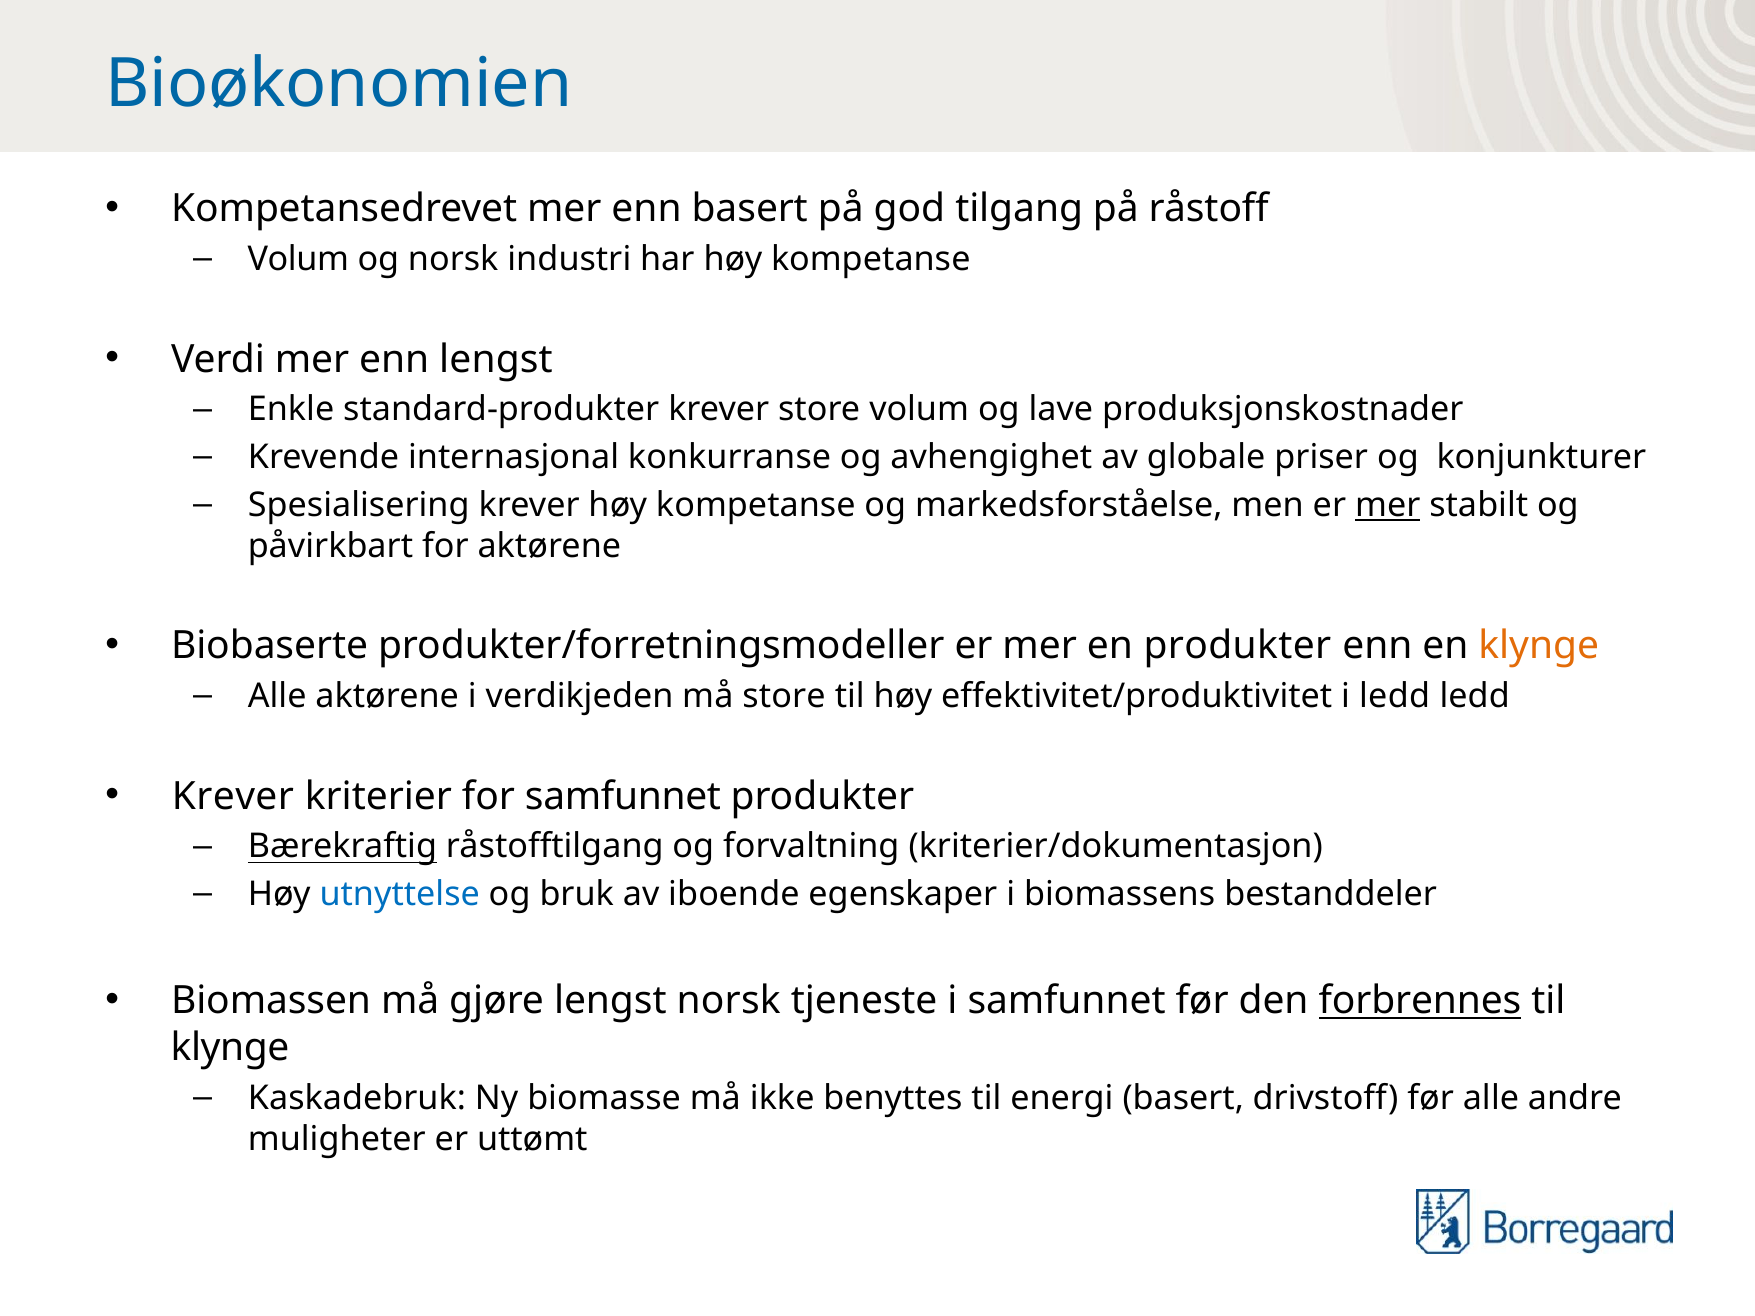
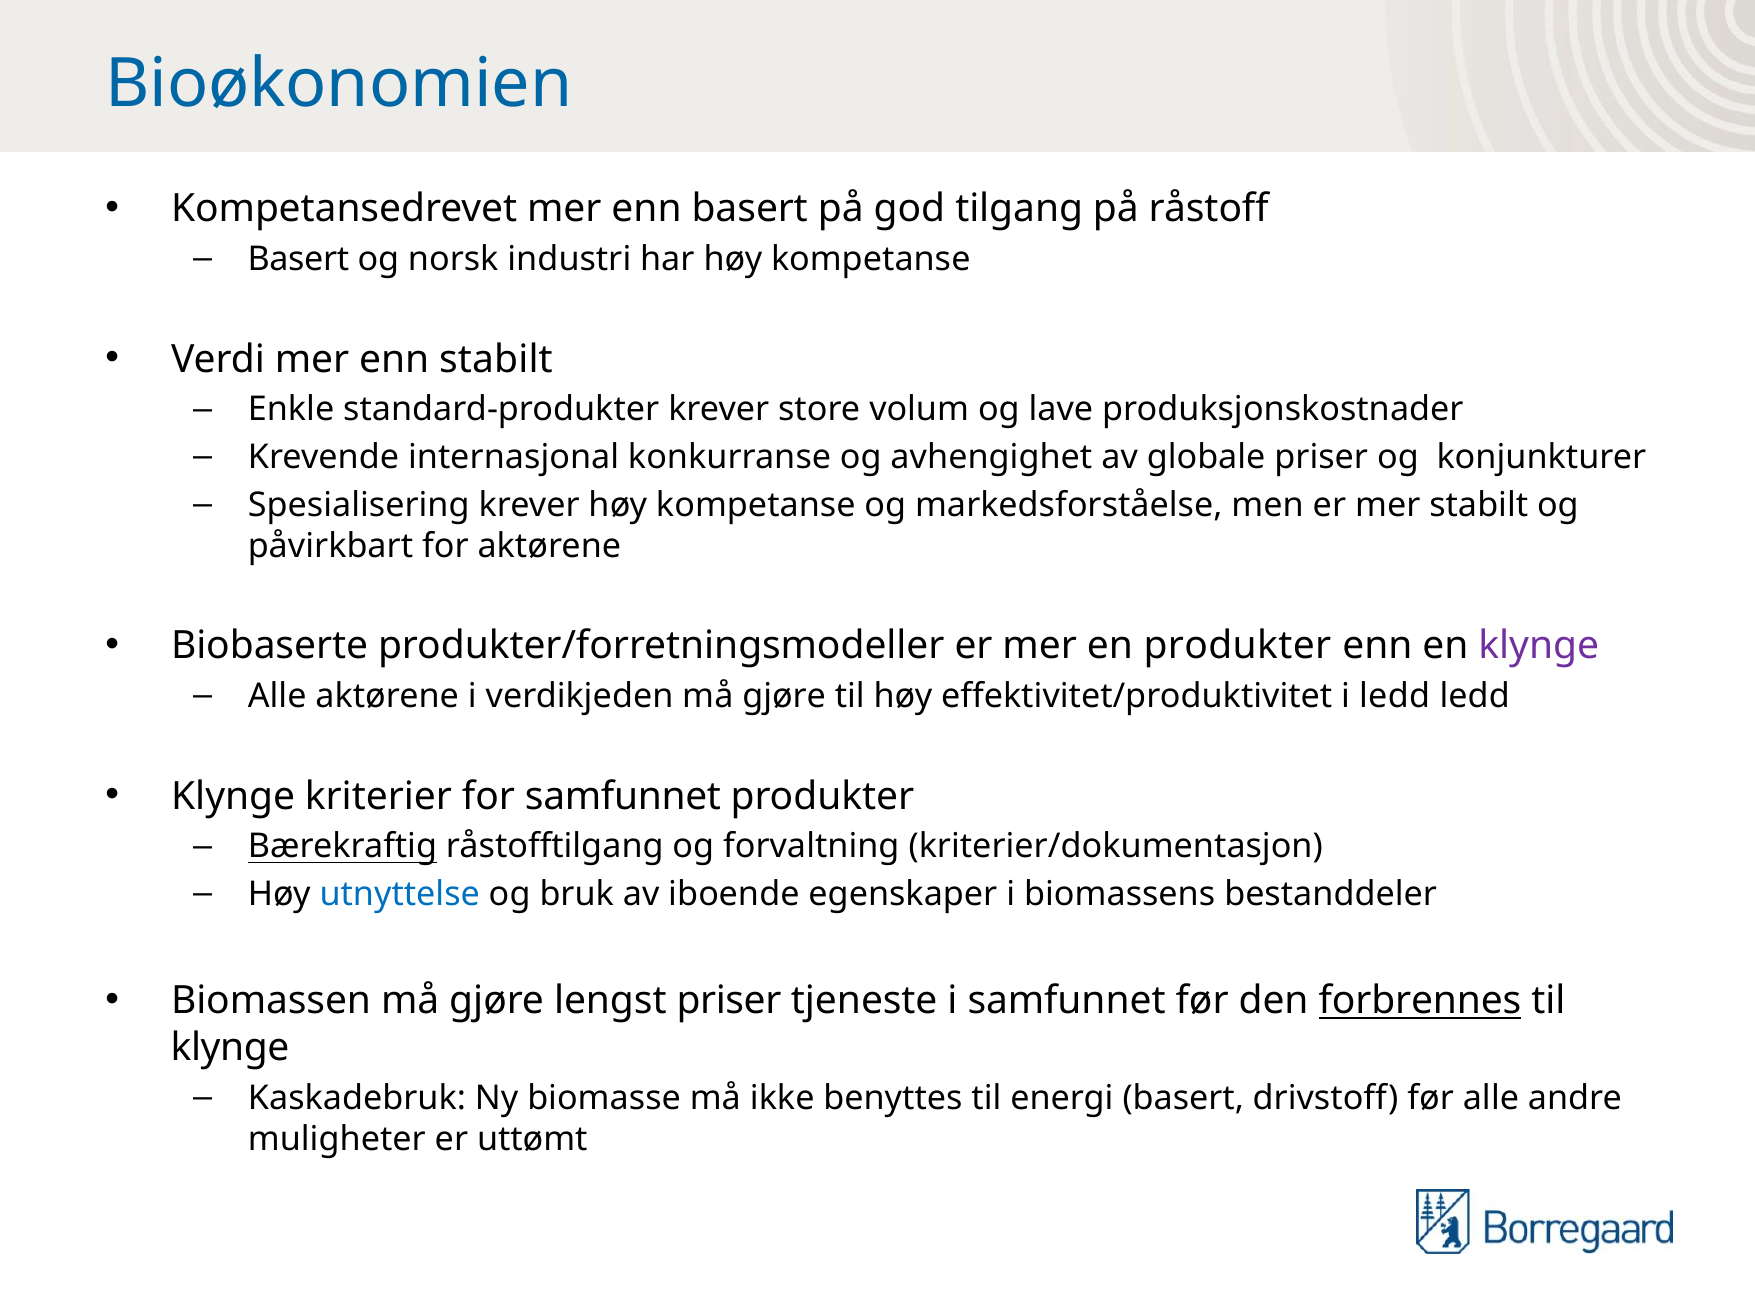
Volum: Volum -> Basert (298, 260)
enn lengst: lengst -> stabilt (496, 359)
mer underline: present -> none (1388, 505)
klynge colour: orange -> purple (1539, 646)
verdikjeden må store: store -> gjøre (784, 697)
Krever: Krever -> Klynge (233, 796)
lengst norsk: norsk -> priser (729, 1001)
